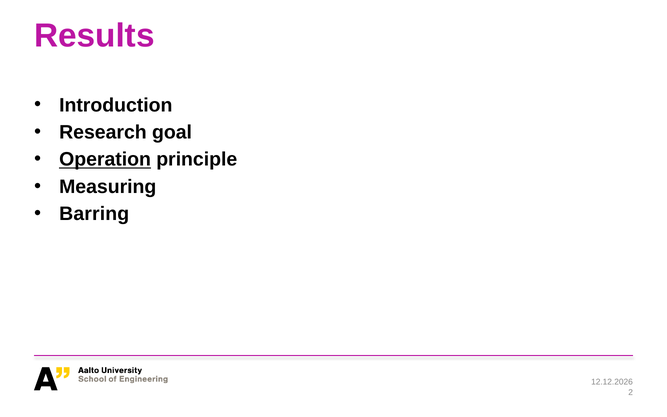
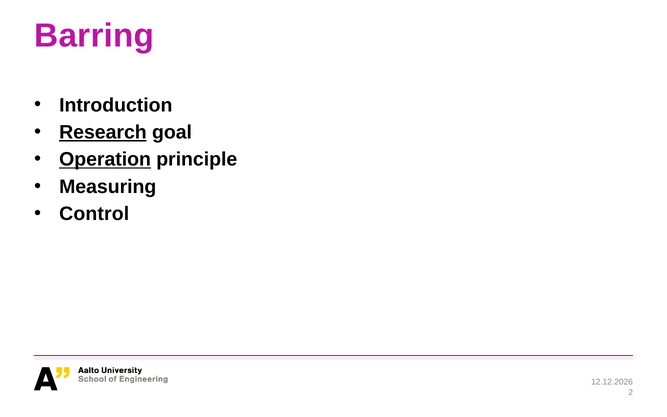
Results: Results -> Barring (94, 36)
Research underline: none -> present (103, 132)
Barring: Barring -> Control (94, 214)
